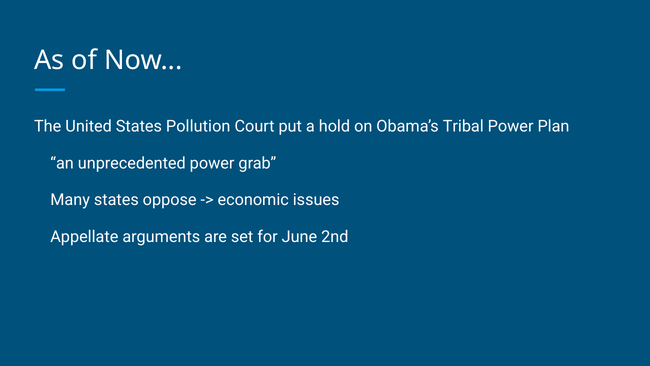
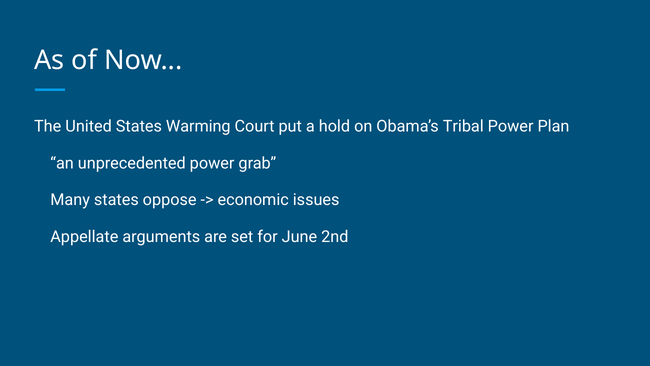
Pollution: Pollution -> Warming (198, 126)
